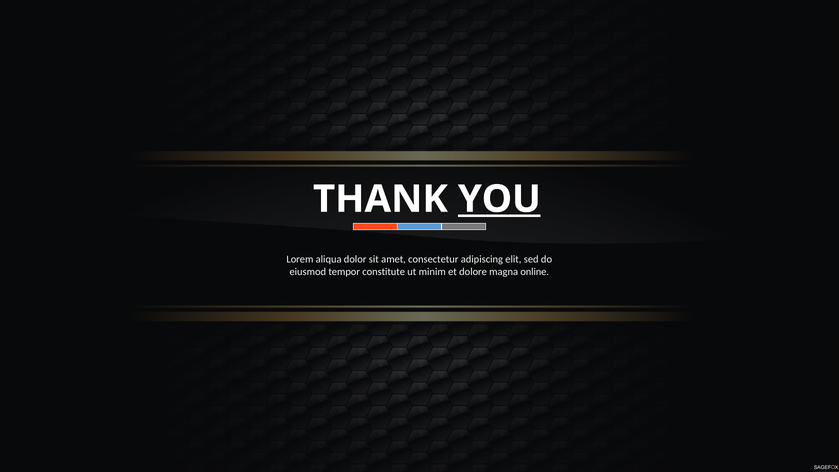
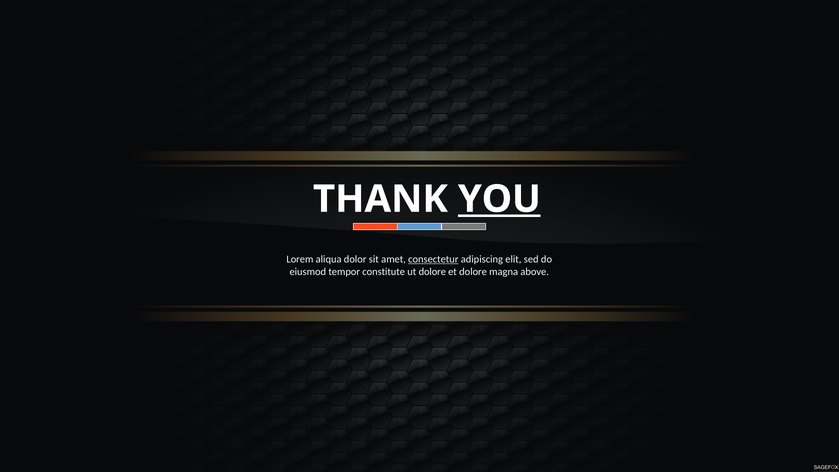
consectetur underline: none -> present (433, 259)
ut minim: minim -> dolore (432, 272)
online: online -> above (535, 272)
